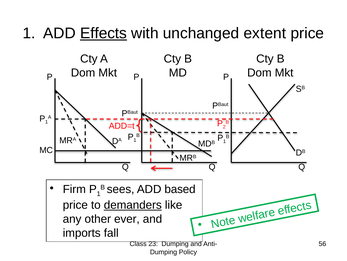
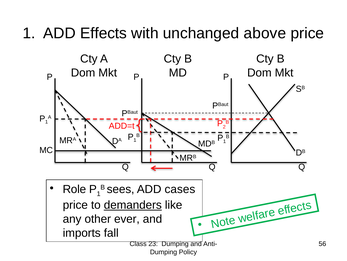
Effects underline: present -> none (103, 33)
extent: extent -> above (265, 33)
Firm: Firm -> Role (74, 189)
based: based -> cases (180, 189)
